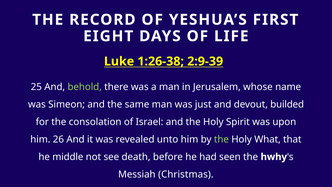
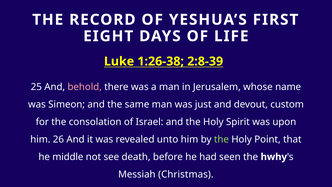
2:9-39: 2:9-39 -> 2:8-39 (205, 61)
behold colour: light green -> pink (85, 87)
builded: builded -> custom (287, 104)
What: What -> Point (267, 139)
